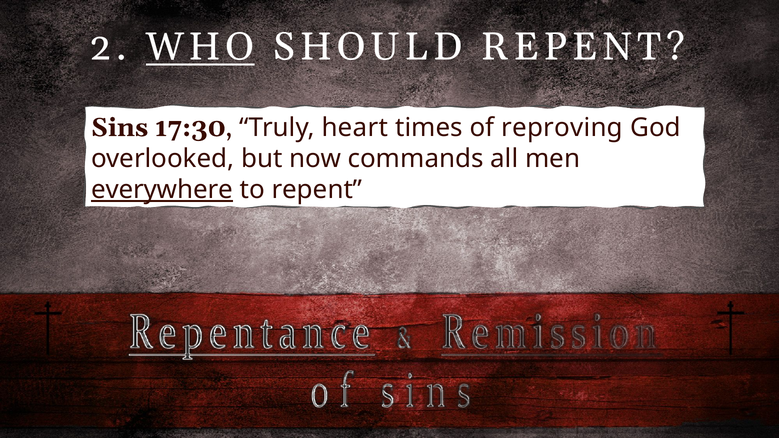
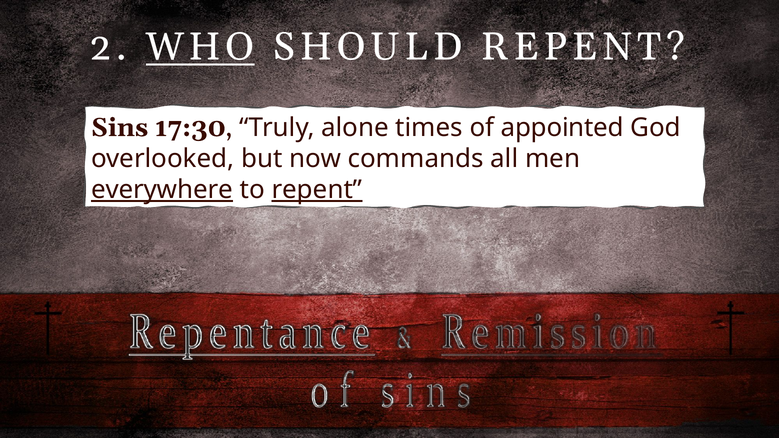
heart: heart -> alone (355, 128)
reproving: reproving -> appointed (562, 128)
repent underline: none -> present (317, 190)
